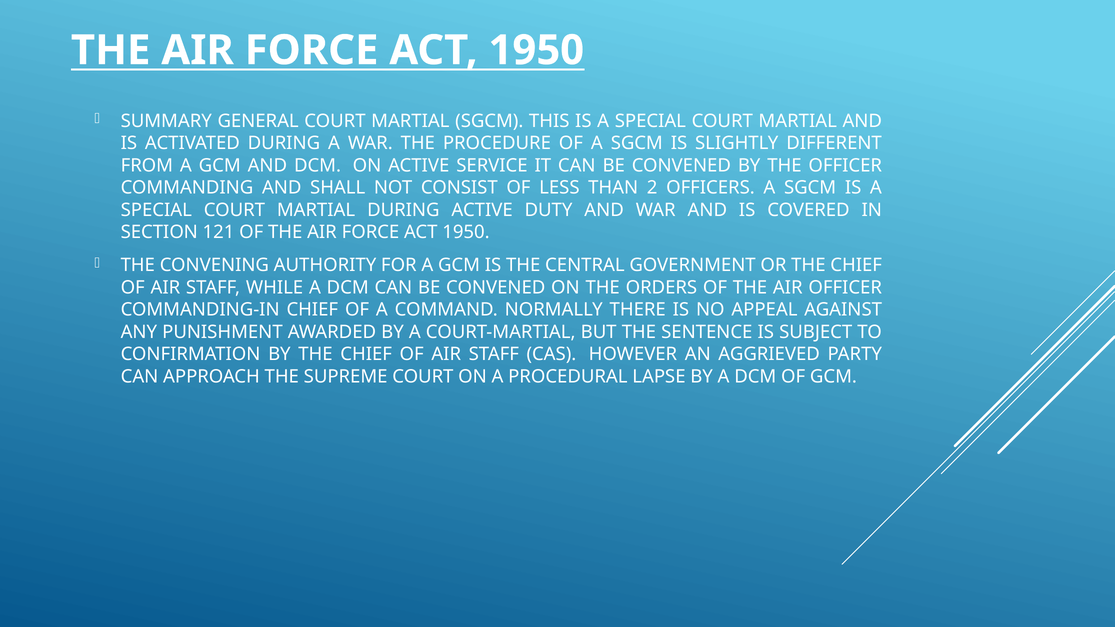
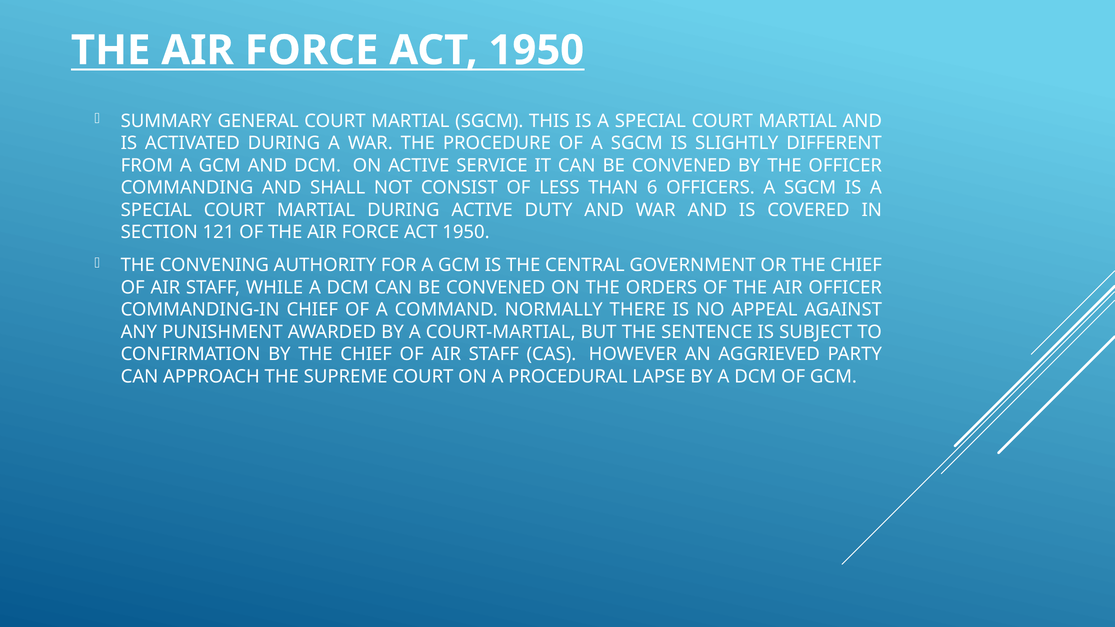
2: 2 -> 6 (652, 188)
